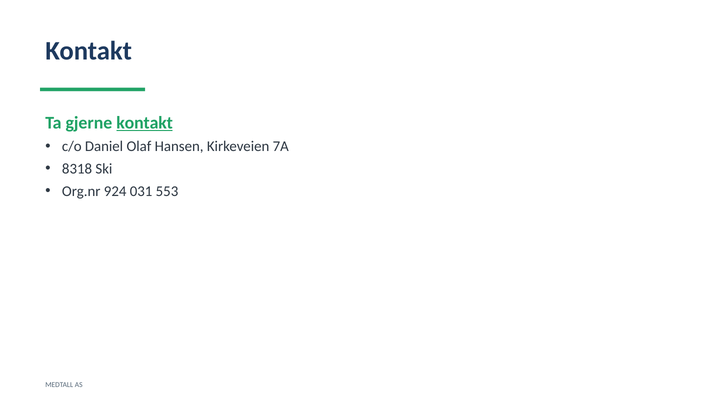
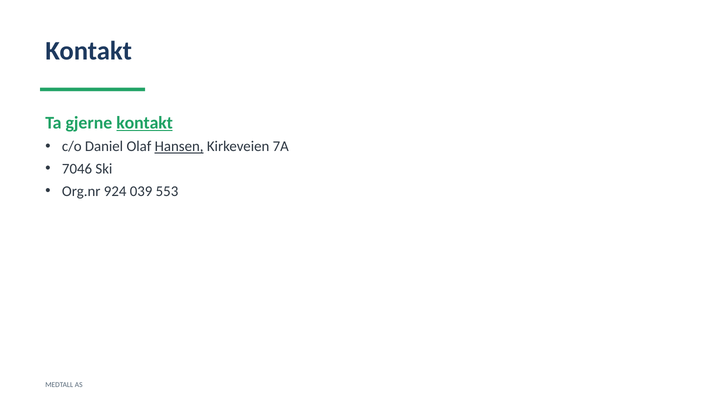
Hansen underline: none -> present (179, 146)
8318: 8318 -> 7046 (77, 169)
031: 031 -> 039 (141, 191)
